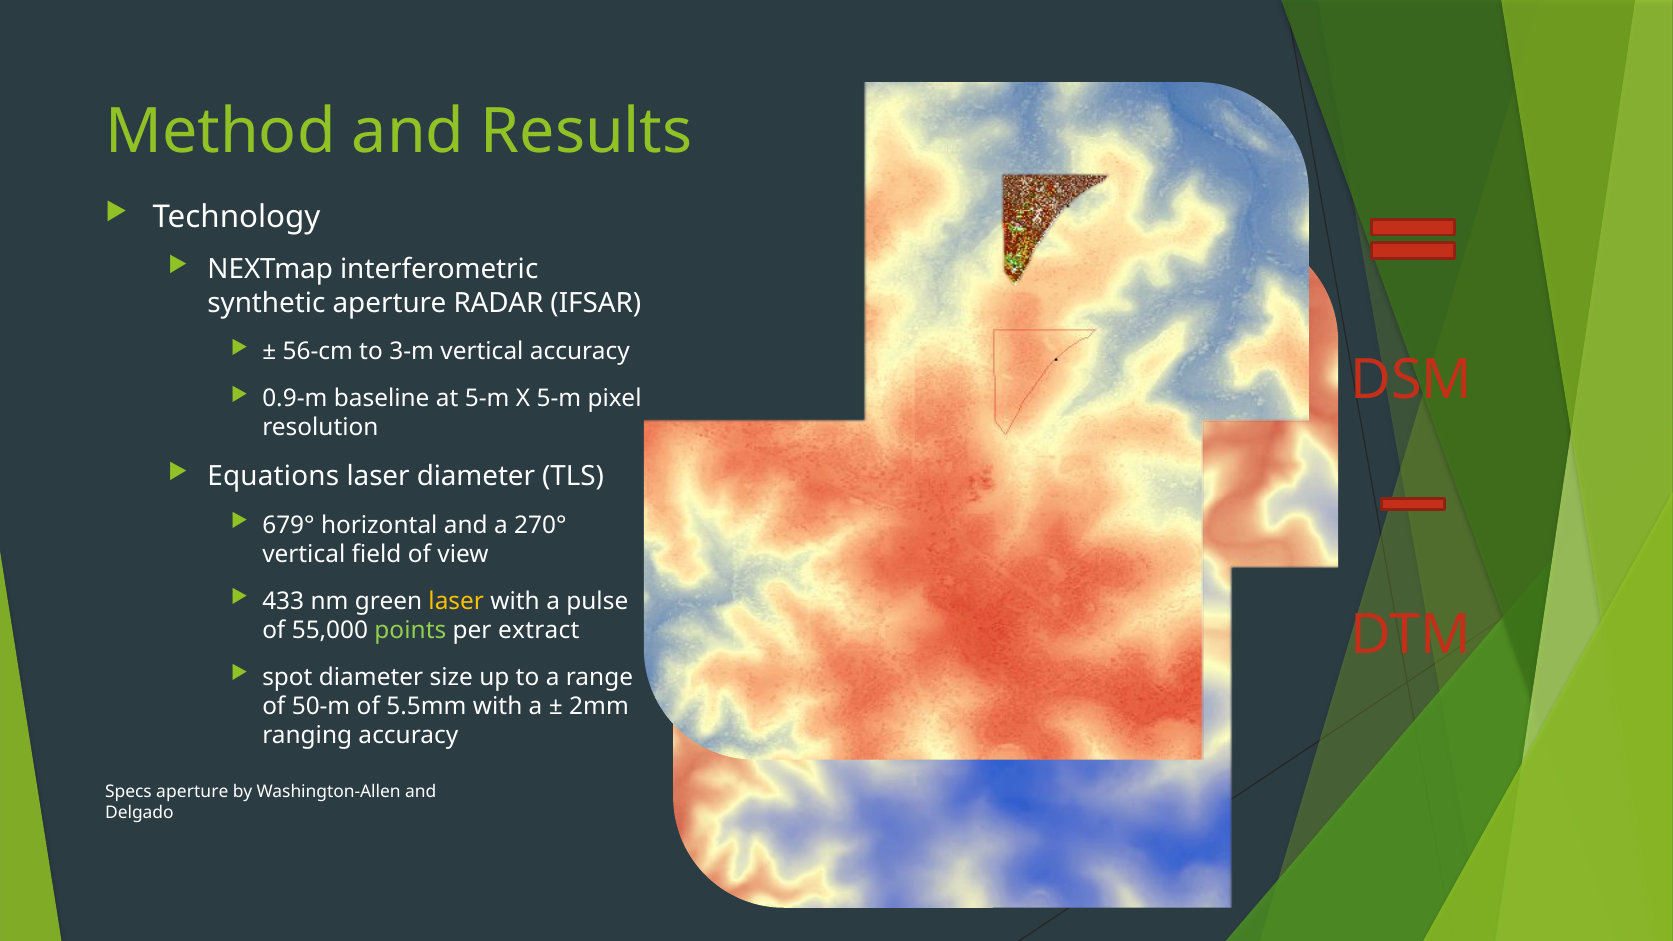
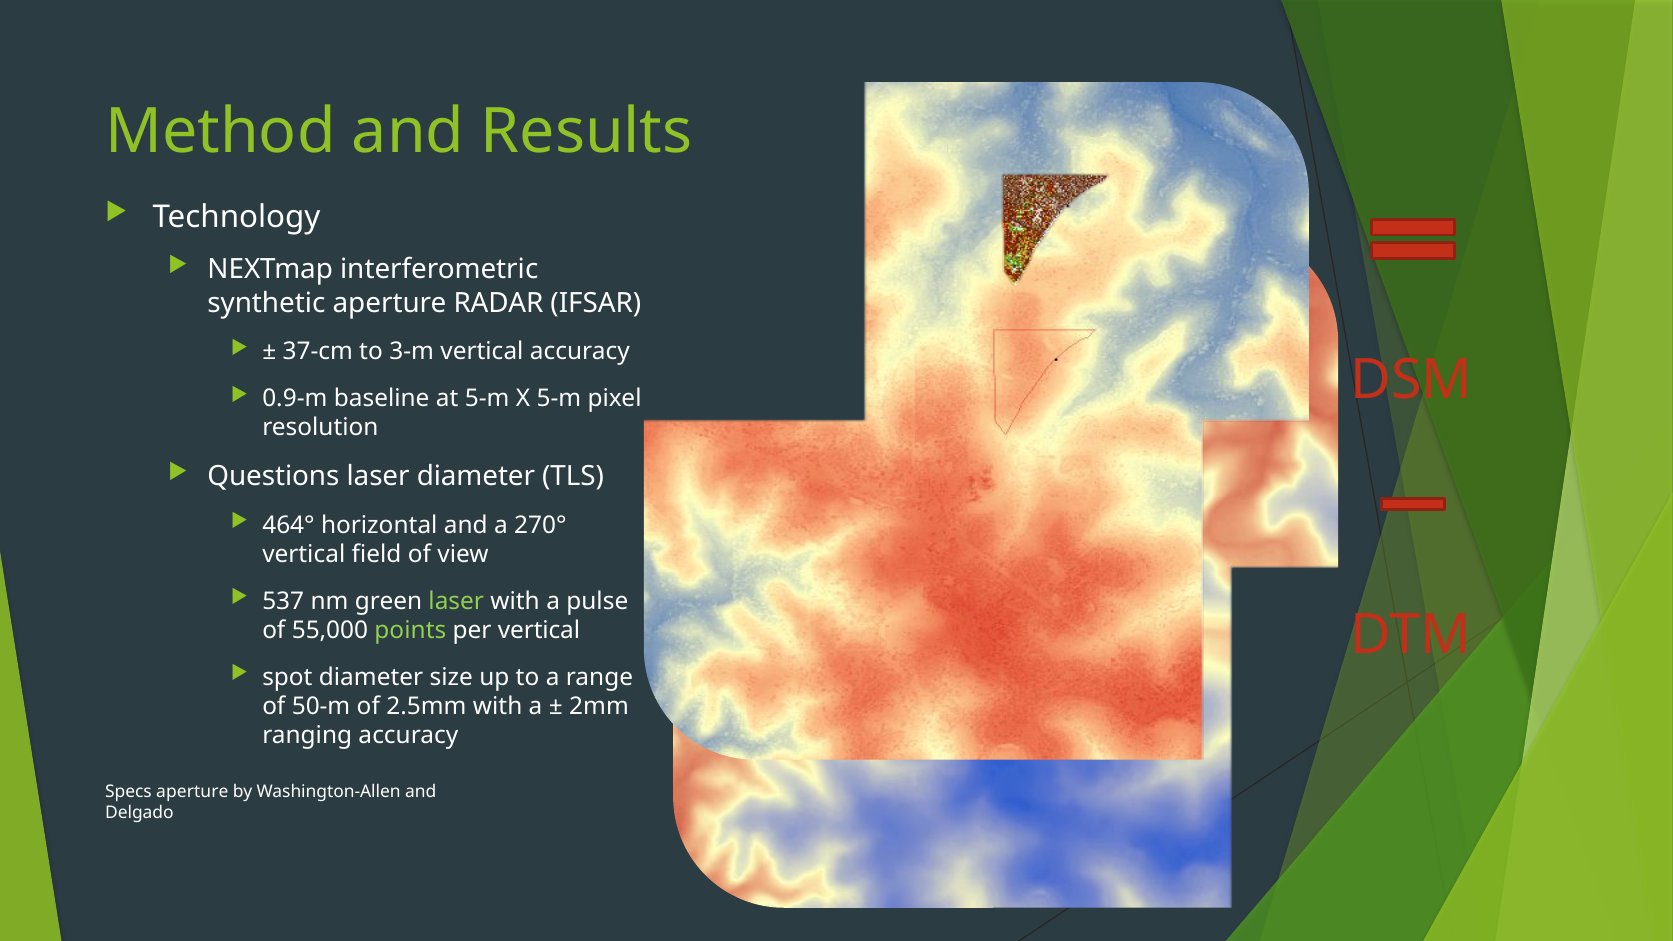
56-cm: 56-cm -> 37-cm (318, 352)
Equations: Equations -> Questions (273, 477)
679°: 679° -> 464° (288, 525)
433: 433 -> 537 (283, 601)
laser colour: yellow -> light green (456, 601)
per extract: extract -> vertical (539, 630)
5.5mm: 5.5mm -> 2.5mm (426, 707)
